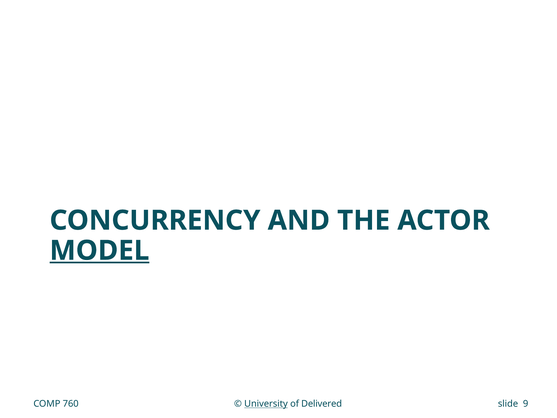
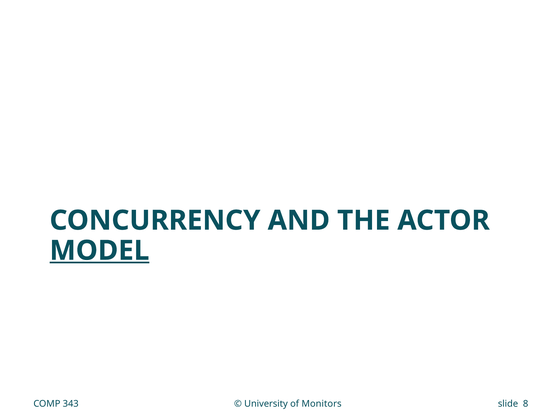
760: 760 -> 343 (71, 404)
University underline: present -> none (266, 404)
Delivered: Delivered -> Monitors (322, 404)
9: 9 -> 8 (526, 404)
